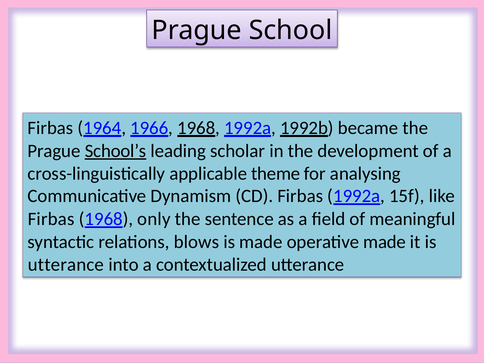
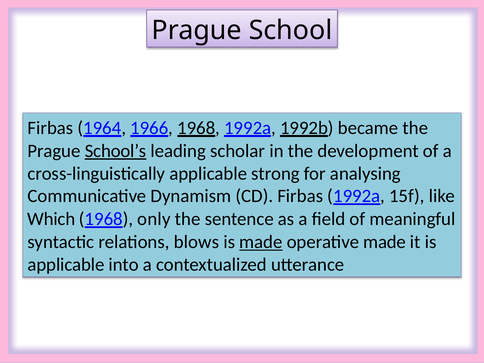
theme: theme -> strong (276, 173)
Firbas: Firbas -> Which (51, 219)
made underline: none -> present (261, 242)
utterance: utterance -> applicable (66, 265)
